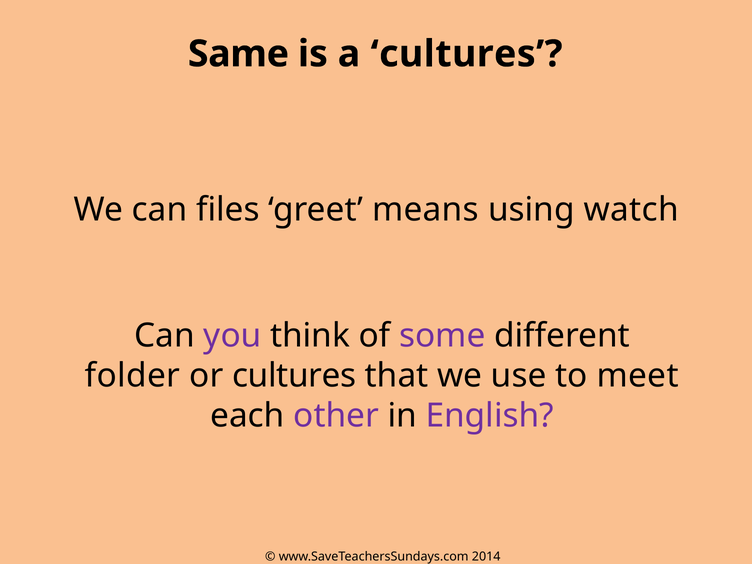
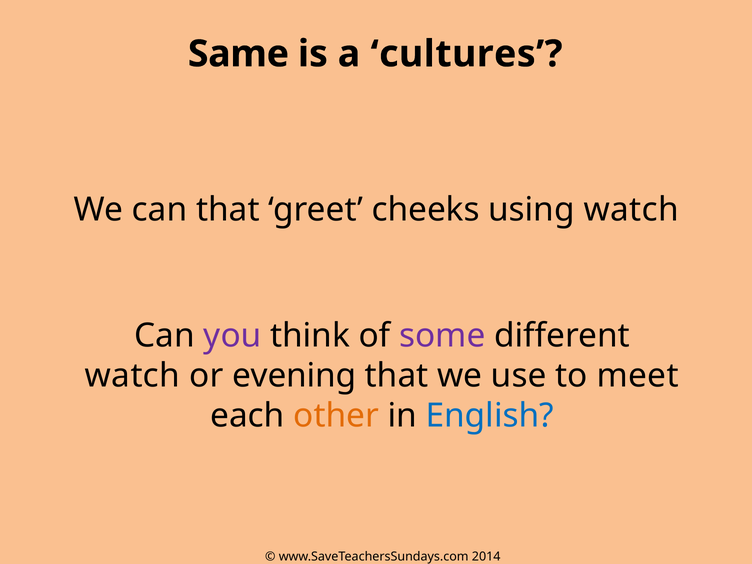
can files: files -> that (228, 210)
means: means -> cheeks (426, 210)
folder: folder -> watch (132, 376)
or cultures: cultures -> evening (294, 376)
other colour: purple -> orange (336, 416)
English colour: purple -> blue (490, 416)
